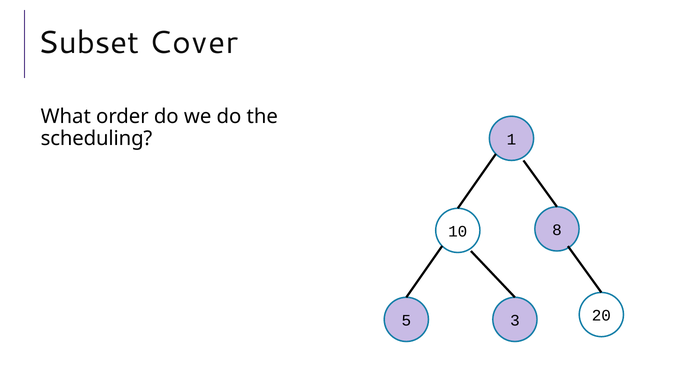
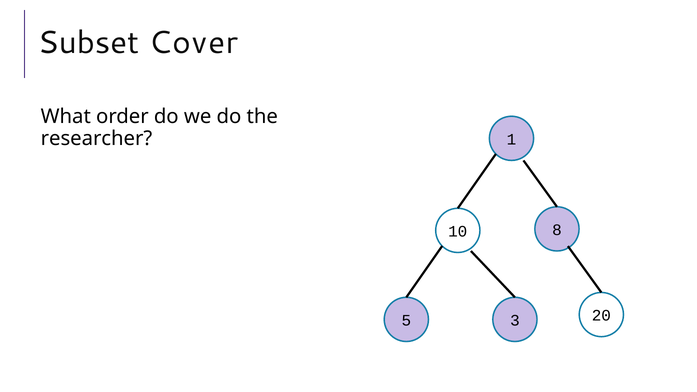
scheduling: scheduling -> researcher (96, 139)
